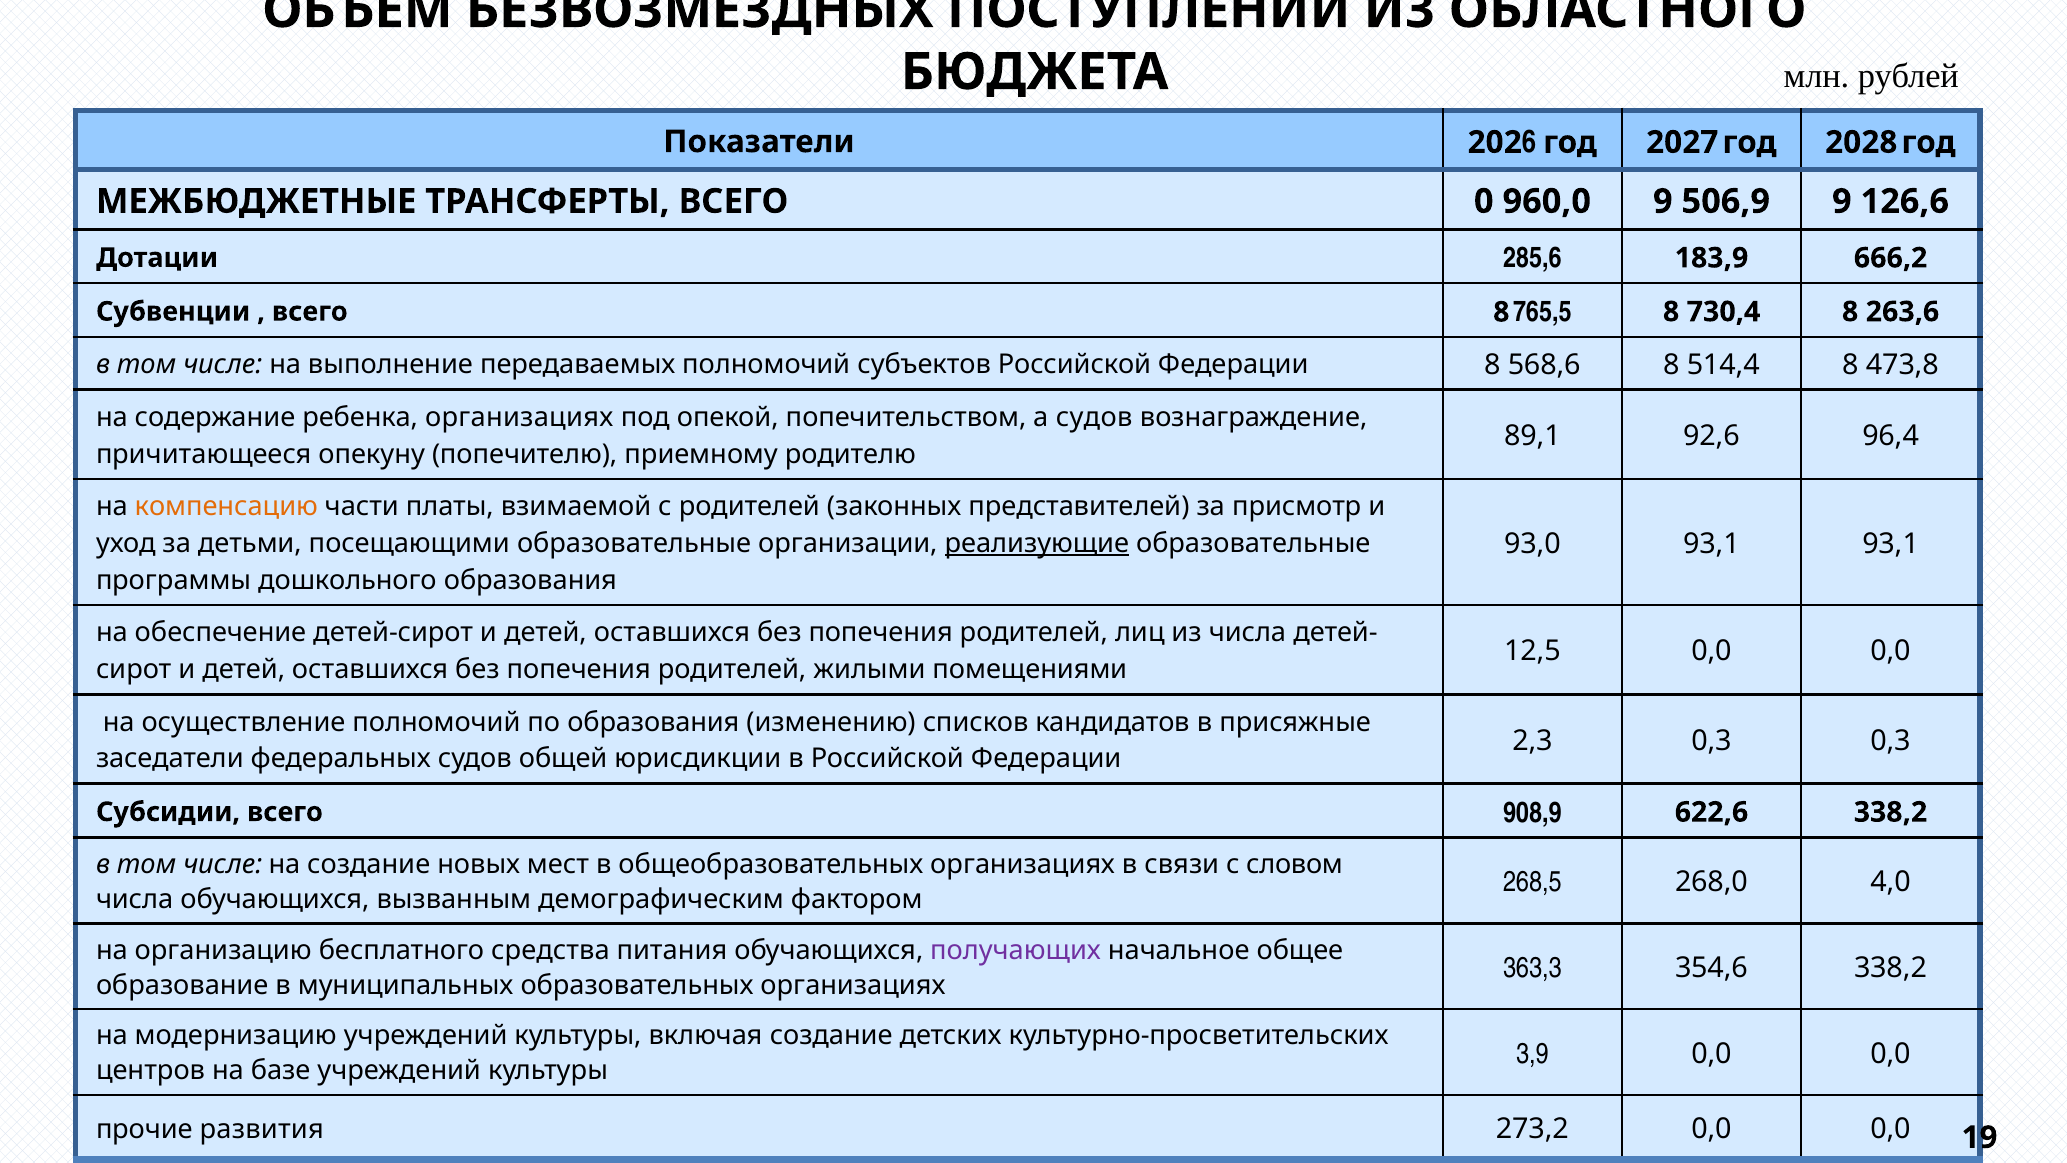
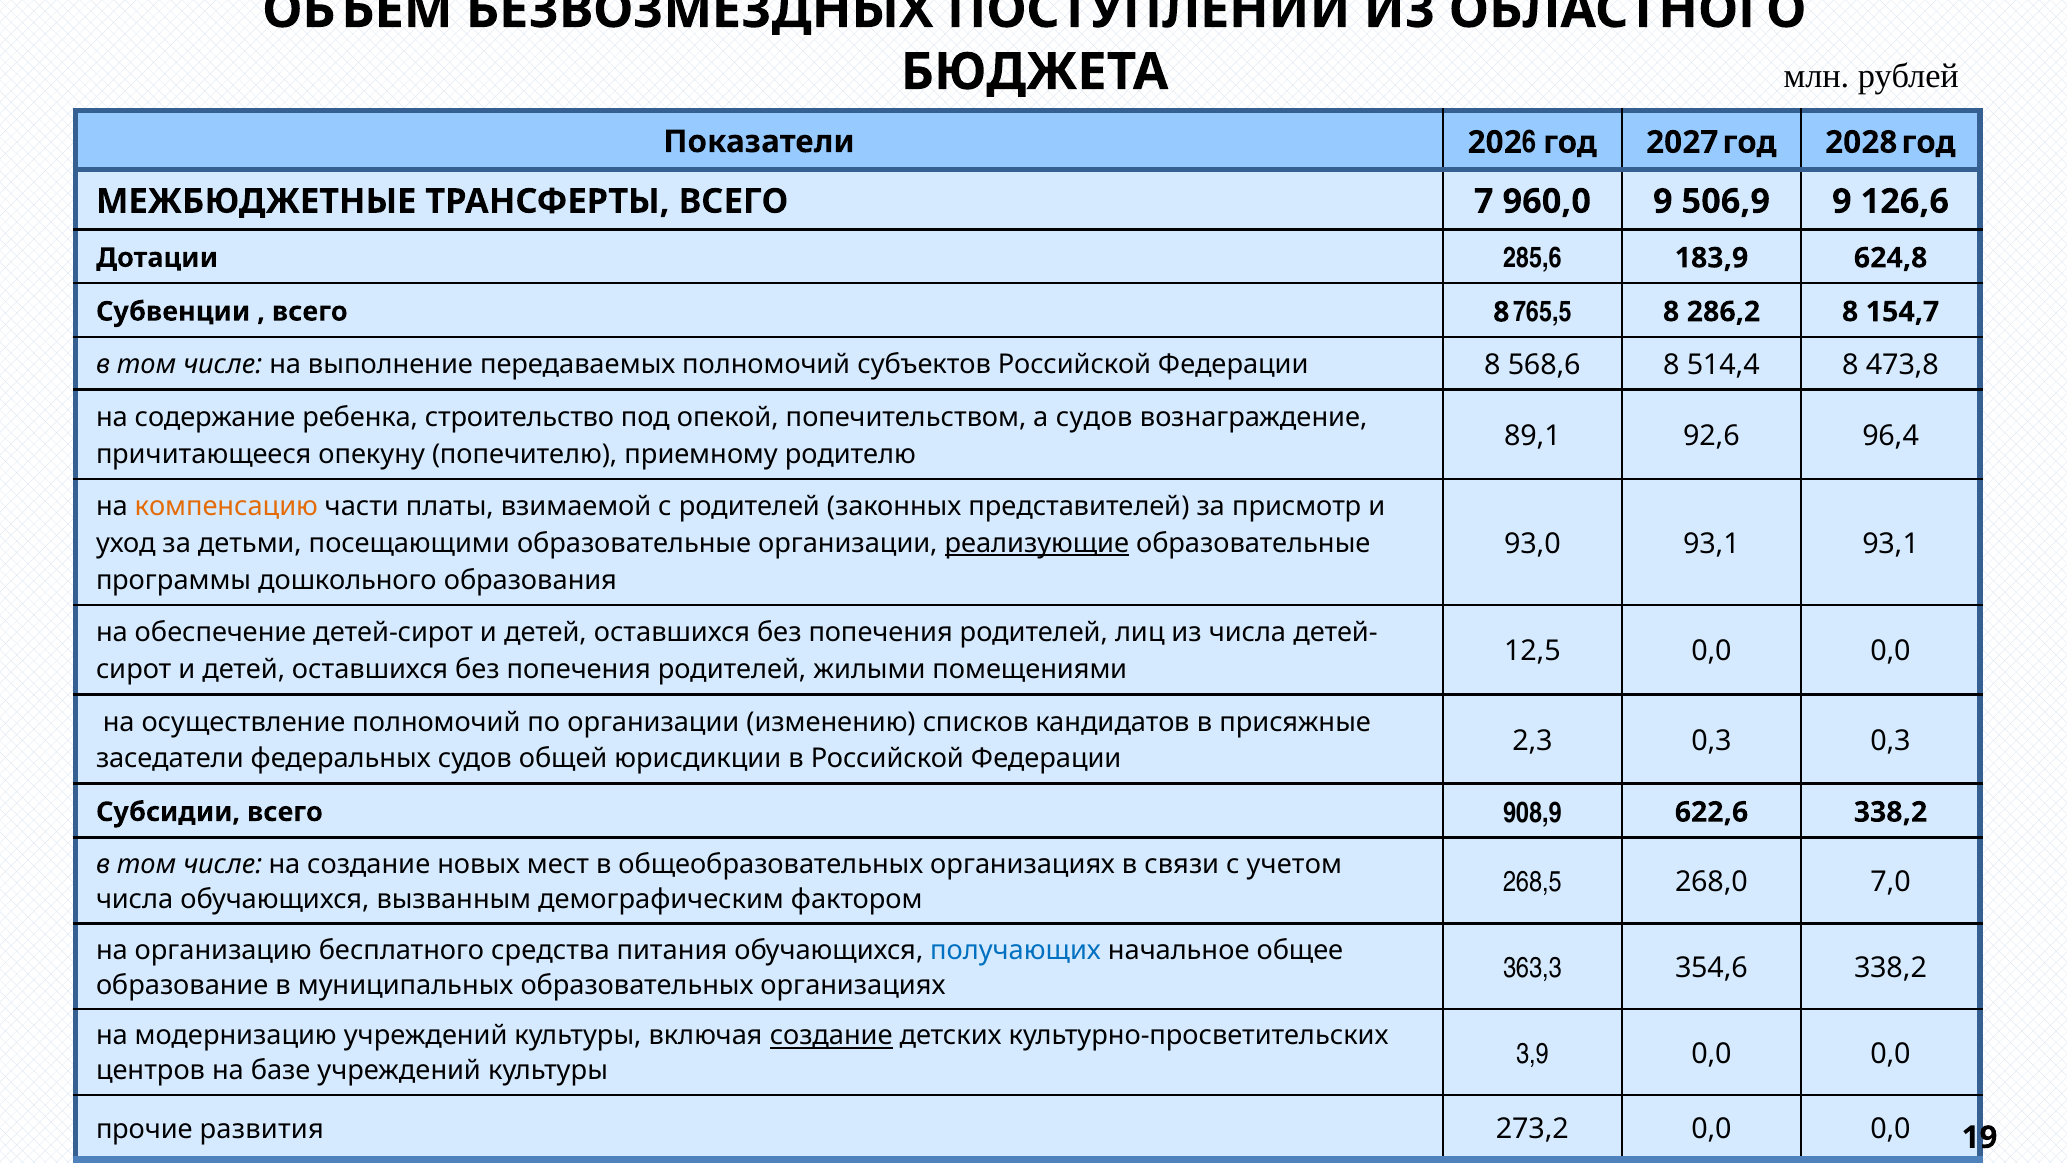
0: 0 -> 7 (1484, 201)
666,2: 666,2 -> 624,8 (1891, 258)
730,4: 730,4 -> 286,2 (1723, 312)
263,6: 263,6 -> 154,7 (1902, 312)
ребенка организациях: организациях -> строительство (519, 417)
по образования: образования -> организации (653, 722)
словом: словом -> учетом (1294, 865)
4,0: 4,0 -> 7,0 (1891, 882)
получающих colour: purple -> blue (1016, 950)
создание underline: none -> present (831, 1036)
